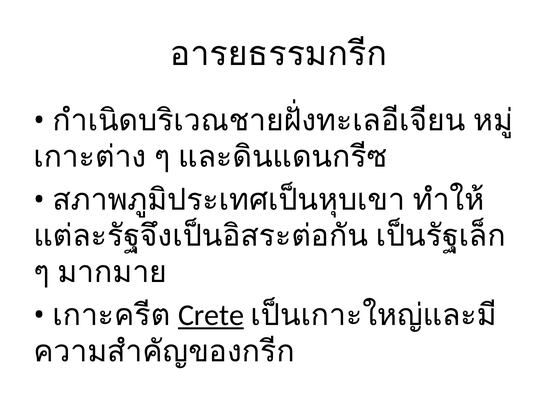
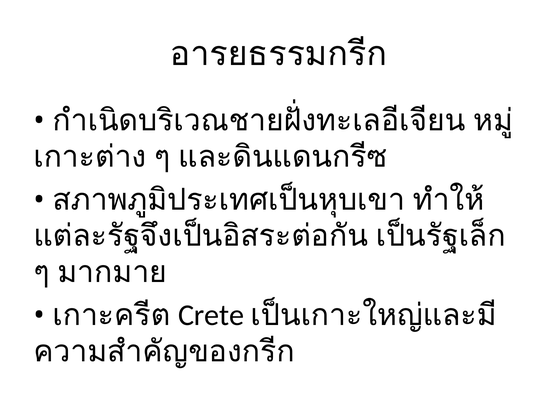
Crete underline: present -> none (211, 315)
